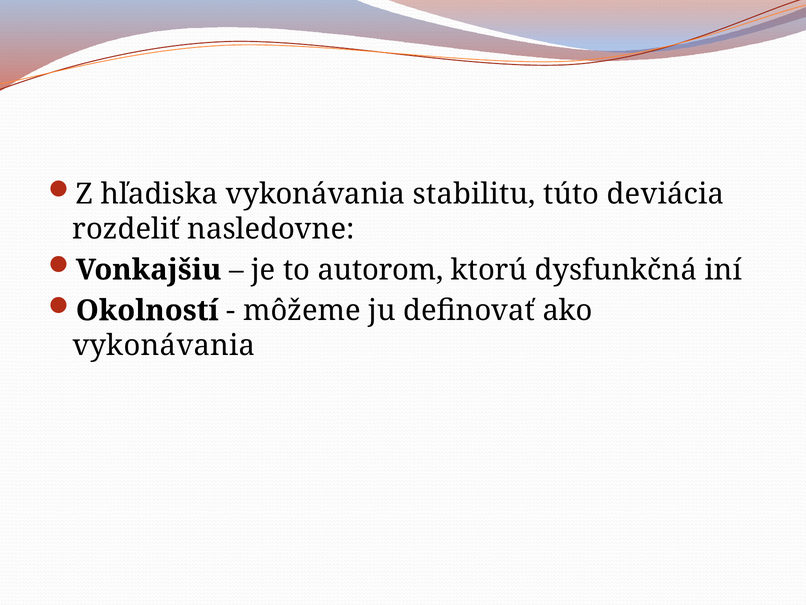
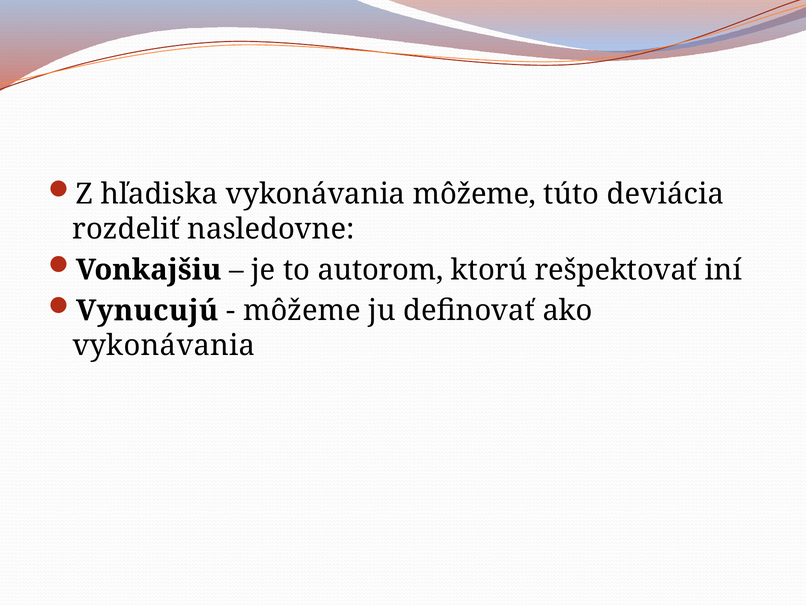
vykonávania stabilitu: stabilitu -> môžeme (475, 194)
dysfunkčná: dysfunkčná -> rešpektovať (616, 270)
Okolností: Okolností -> Vynucujú (147, 310)
